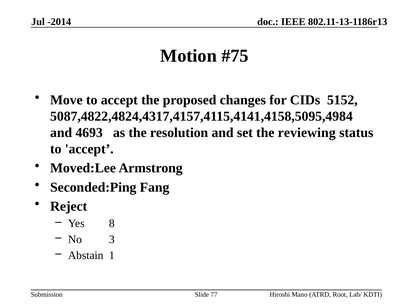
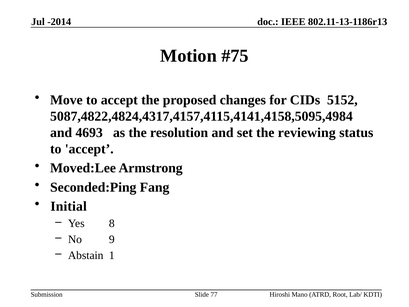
Reject: Reject -> Initial (69, 206)
3: 3 -> 9 (112, 239)
